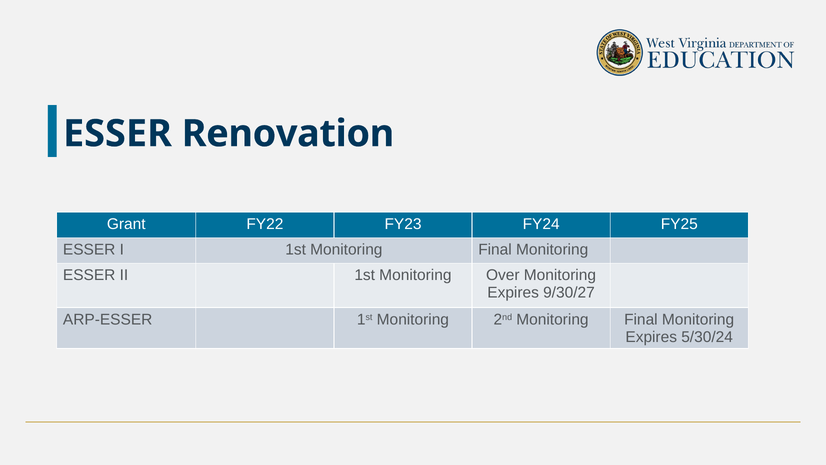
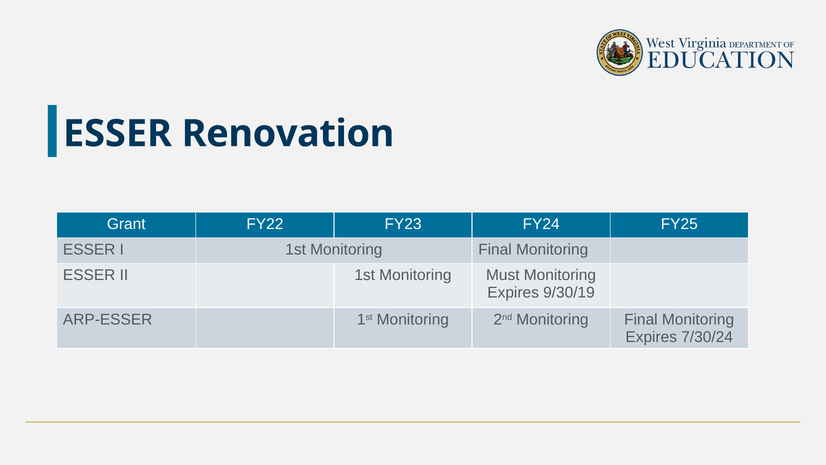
Over: Over -> Must (503, 275)
9/30/27: 9/30/27 -> 9/30/19 (569, 292)
5/30/24: 5/30/24 -> 7/30/24 (707, 337)
